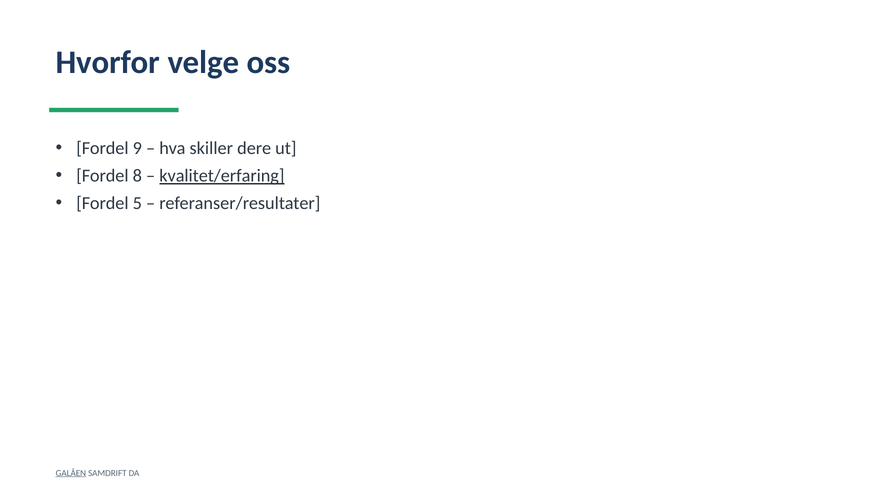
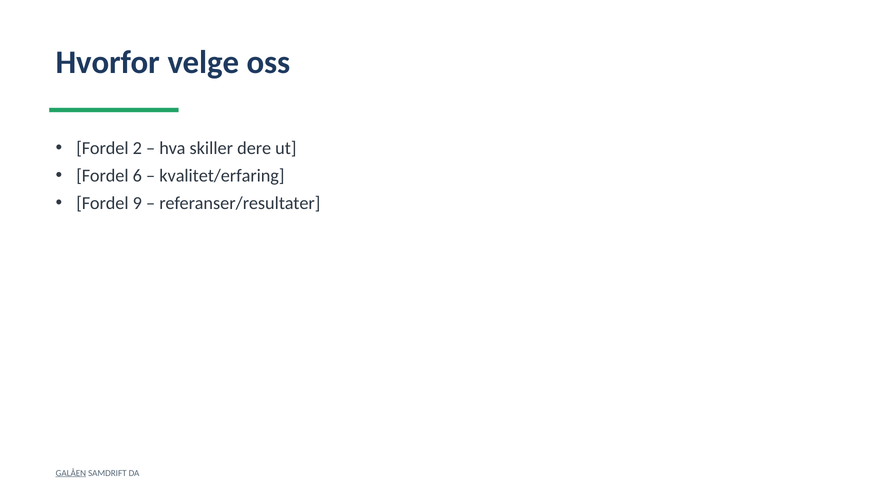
9: 9 -> 2 (137, 148)
8: 8 -> 6 (137, 176)
kvalitet/erfaring underline: present -> none (222, 176)
5: 5 -> 9 (137, 203)
